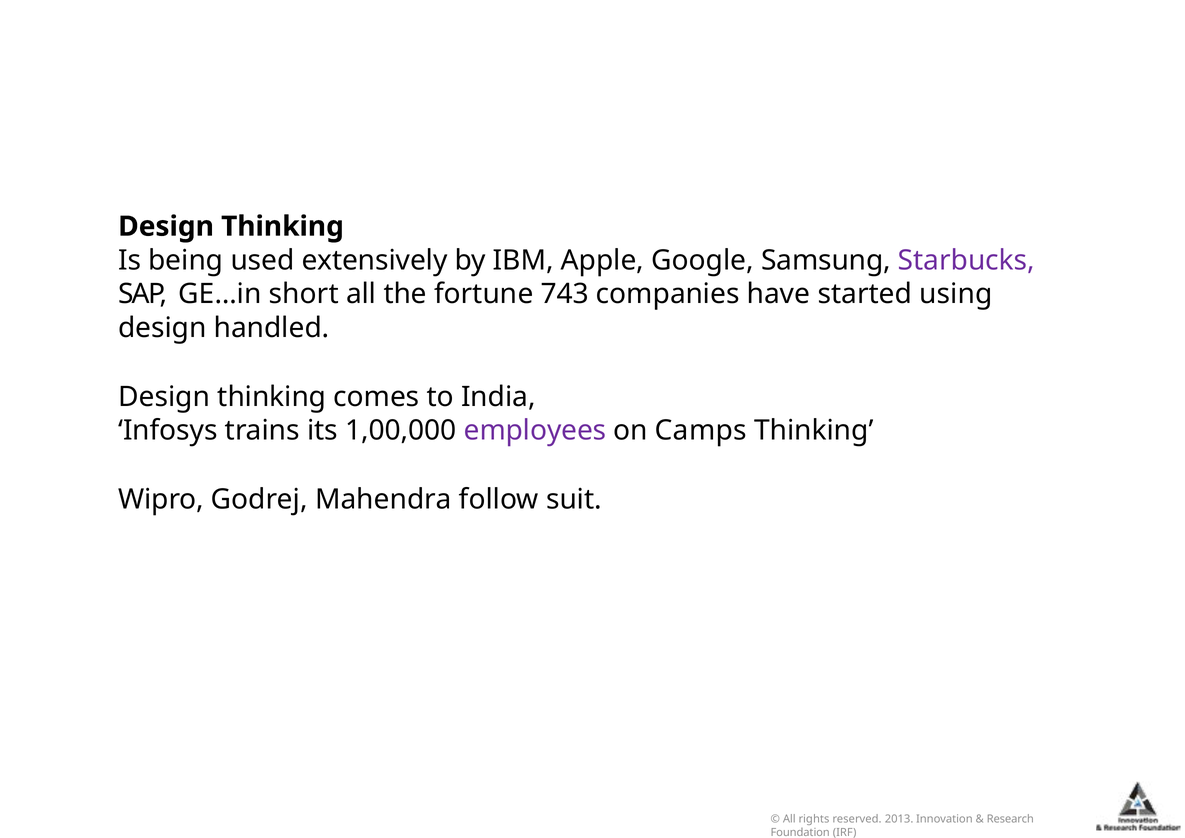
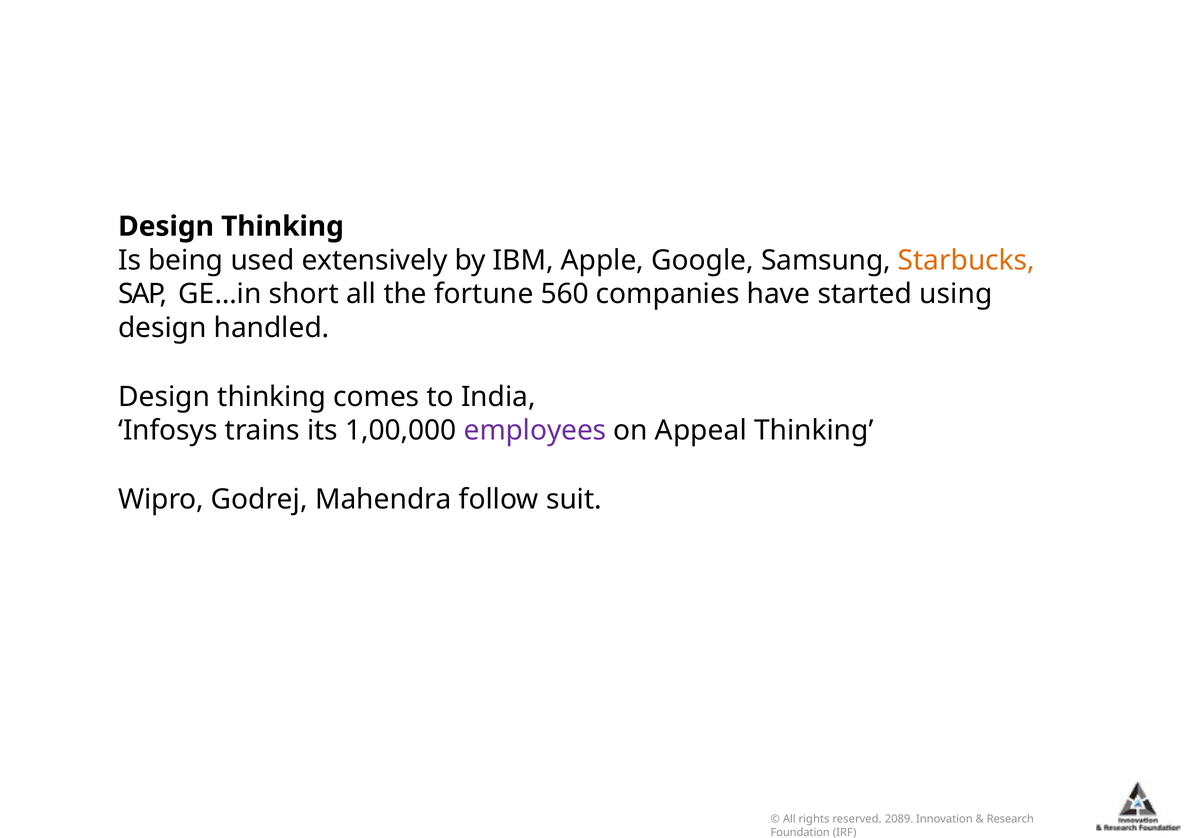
Starbucks colour: purple -> orange (966, 260)
743: 743 -> 560 (565, 294)
Camps: Camps -> Appeal (701, 431)
2013: 2013 -> 2089 (899, 819)
